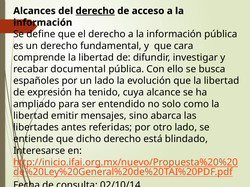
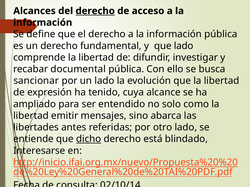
que cara: cara -> lado (184, 46)
españoles: españoles -> sancionar (36, 81)
dicho underline: none -> present (89, 139)
